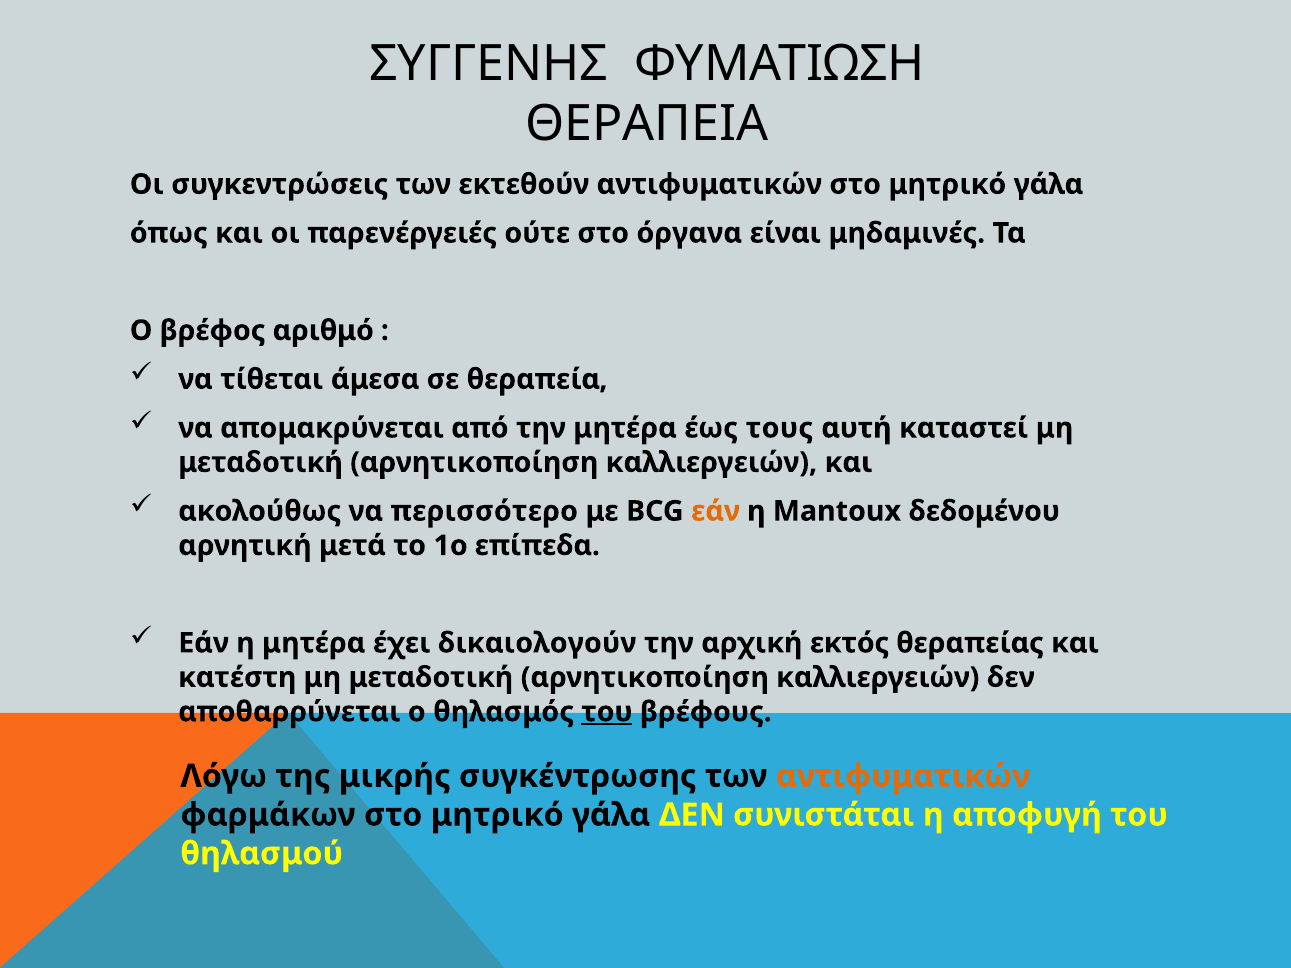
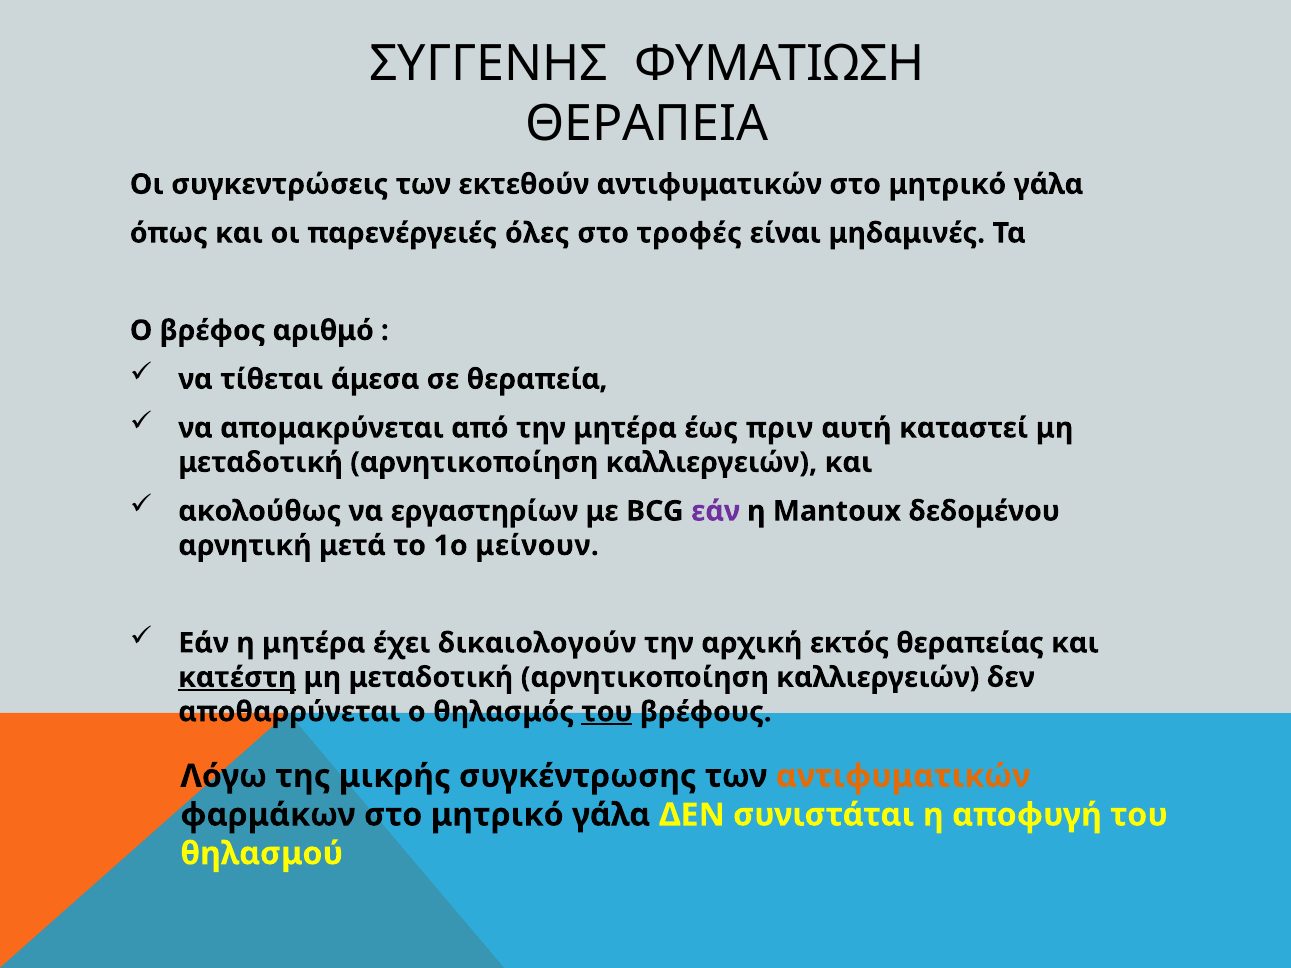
ούτε: ούτε -> όλες (537, 233)
όργανα: όργανα -> τροφές (689, 233)
τους: τους -> πριν (779, 428)
περισσότερο: περισσότερο -> εργαστηρίων (484, 511)
εάν colour: orange -> purple (716, 511)
επίπεδα: επίπεδα -> μείνουν (537, 546)
κατέστη underline: none -> present (237, 678)
